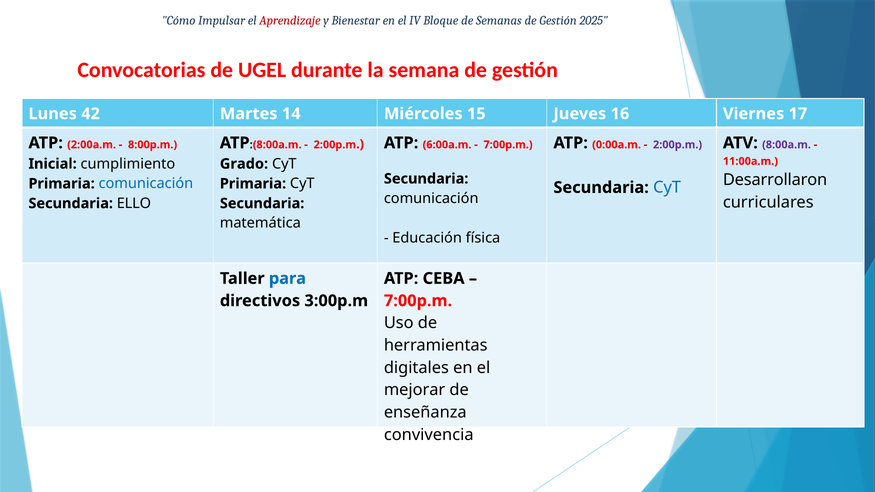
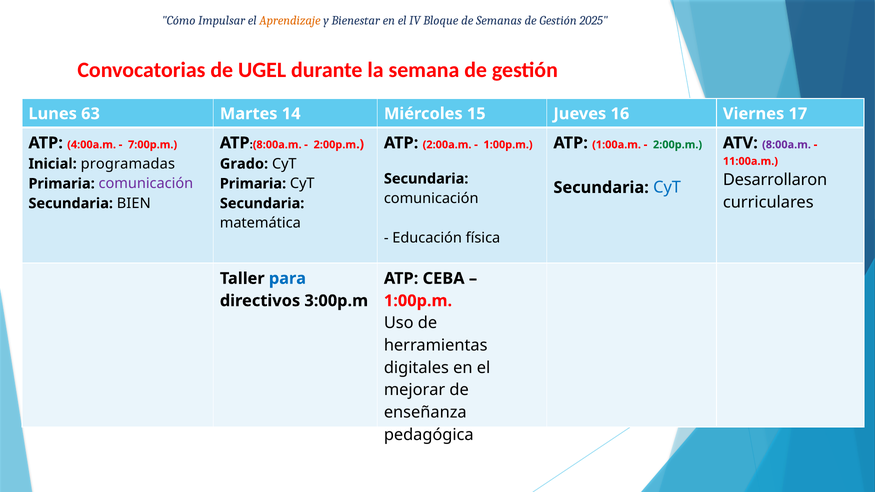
Aprendizaje colour: red -> orange (290, 20)
42: 42 -> 63 (91, 114)
2:00a.m: 2:00a.m -> 4:00a.m (92, 145)
8:00p.m: 8:00p.m -> 7:00p.m (153, 145)
6:00a.m: 6:00a.m -> 2:00a.m (447, 145)
7:00p.m: 7:00p.m -> 1:00p.m (508, 145)
0:00a.m: 0:00a.m -> 1:00a.m (617, 145)
2:00p.m colour: purple -> green (678, 145)
cumplimiento: cumplimiento -> programadas (128, 164)
comunicación colour: blue -> purple (146, 184)
ELLO: ELLO -> BIEN (134, 203)
7:00p.m: 7:00p.m -> 1:00p.m (418, 301)
convivencia: convivencia -> pedagógica (429, 435)
